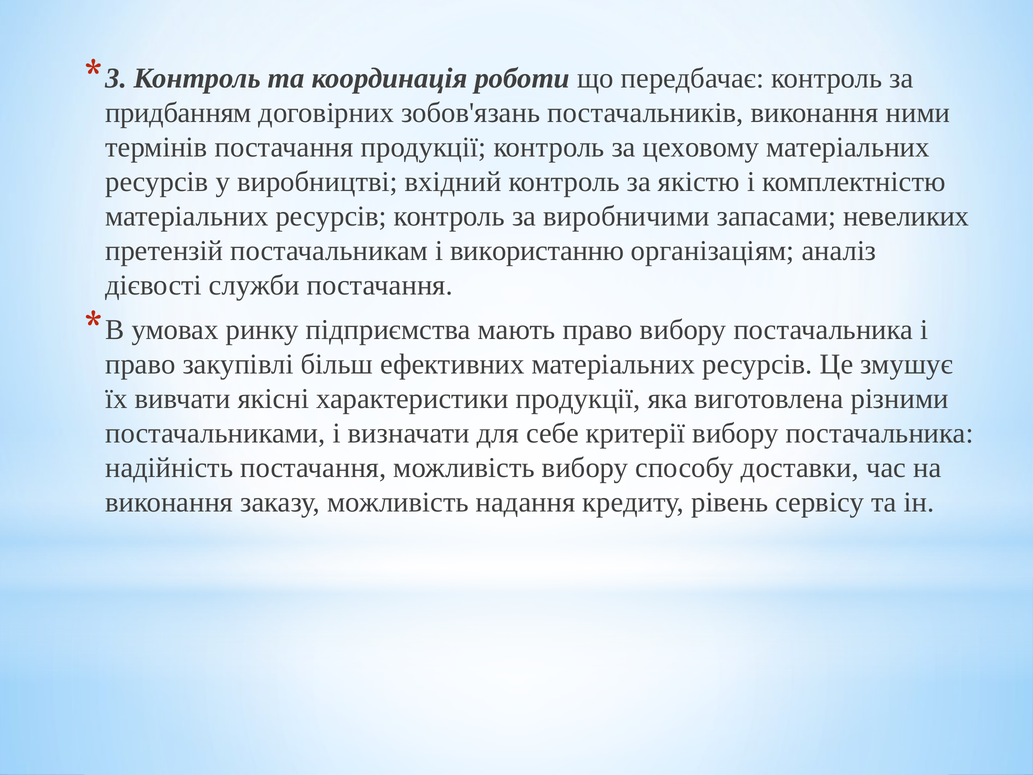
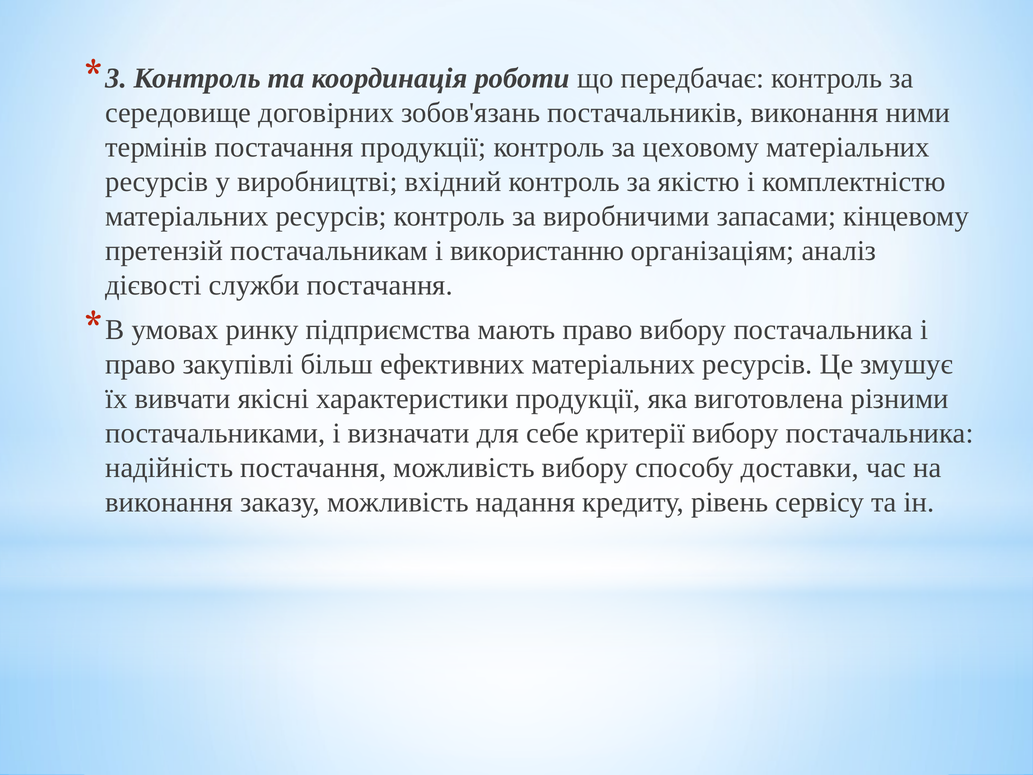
придбанням: придбанням -> середовище (178, 113)
невеликих: невеликих -> кінцевому (906, 216)
